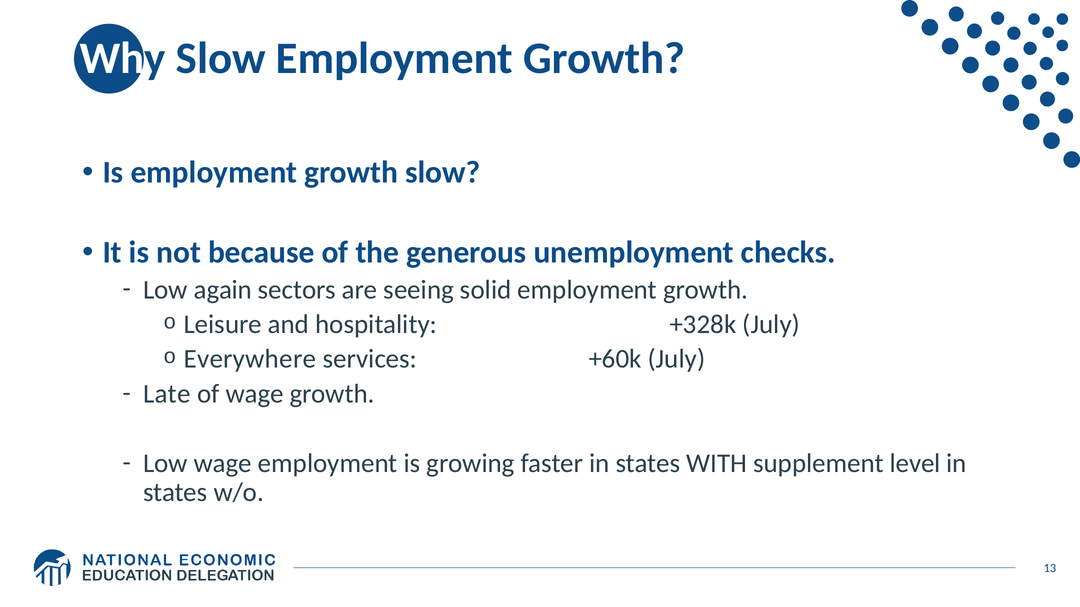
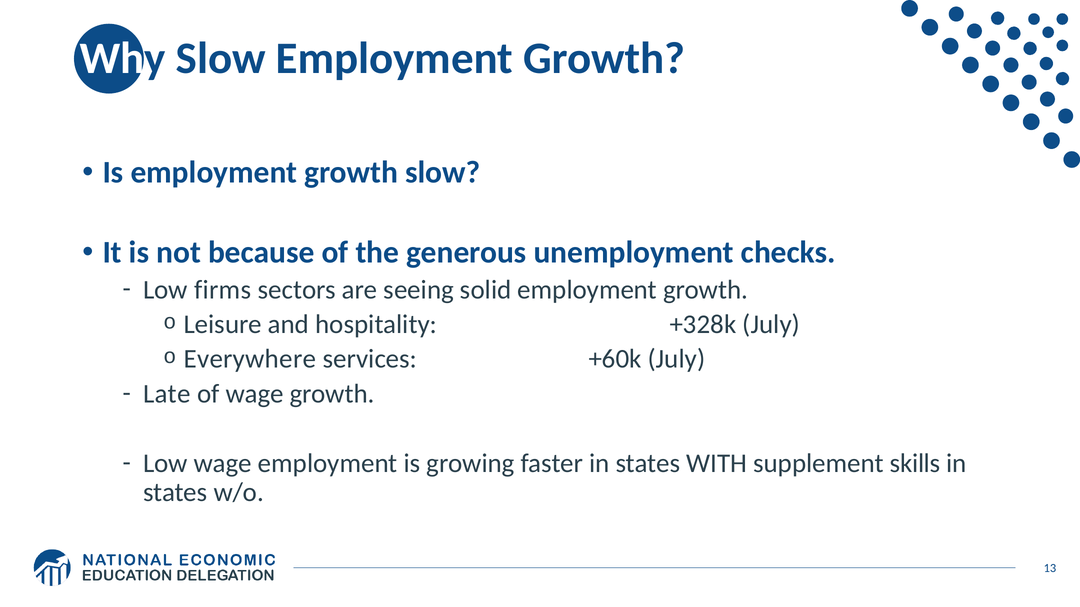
again: again -> firms (223, 290)
level: level -> skills (915, 464)
